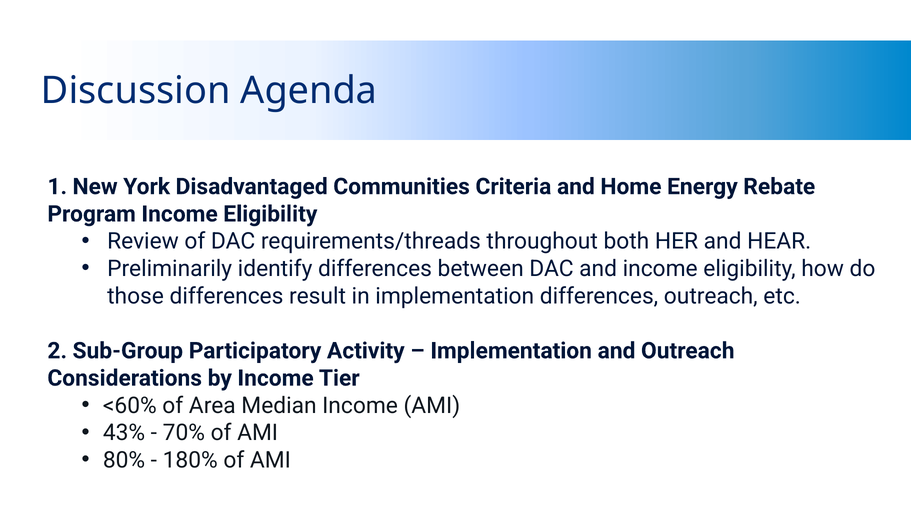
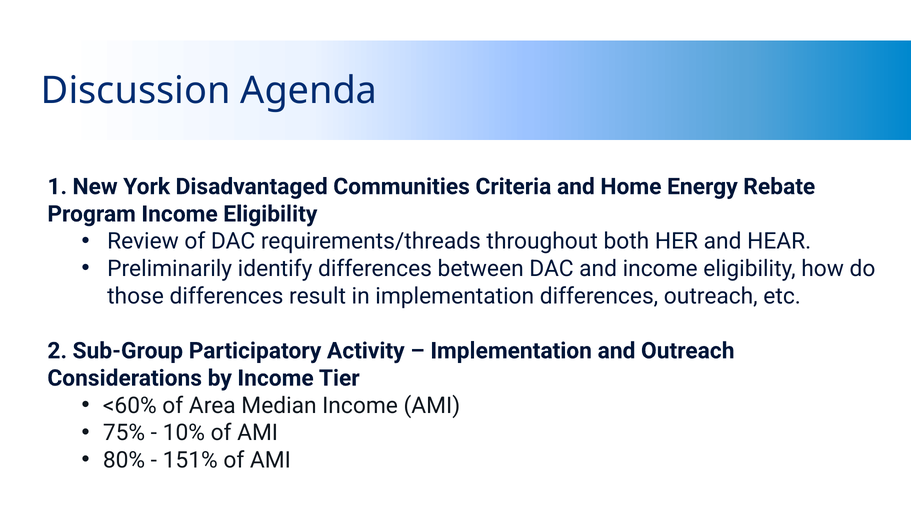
43%: 43% -> 75% (124, 432)
70%: 70% -> 10% (184, 432)
180%: 180% -> 151% (190, 460)
